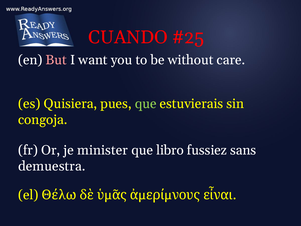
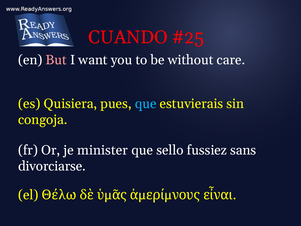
que colour: light green -> light blue (146, 104)
libro: libro -> sello (170, 150)
demuestra: demuestra -> divorciarse (52, 166)
